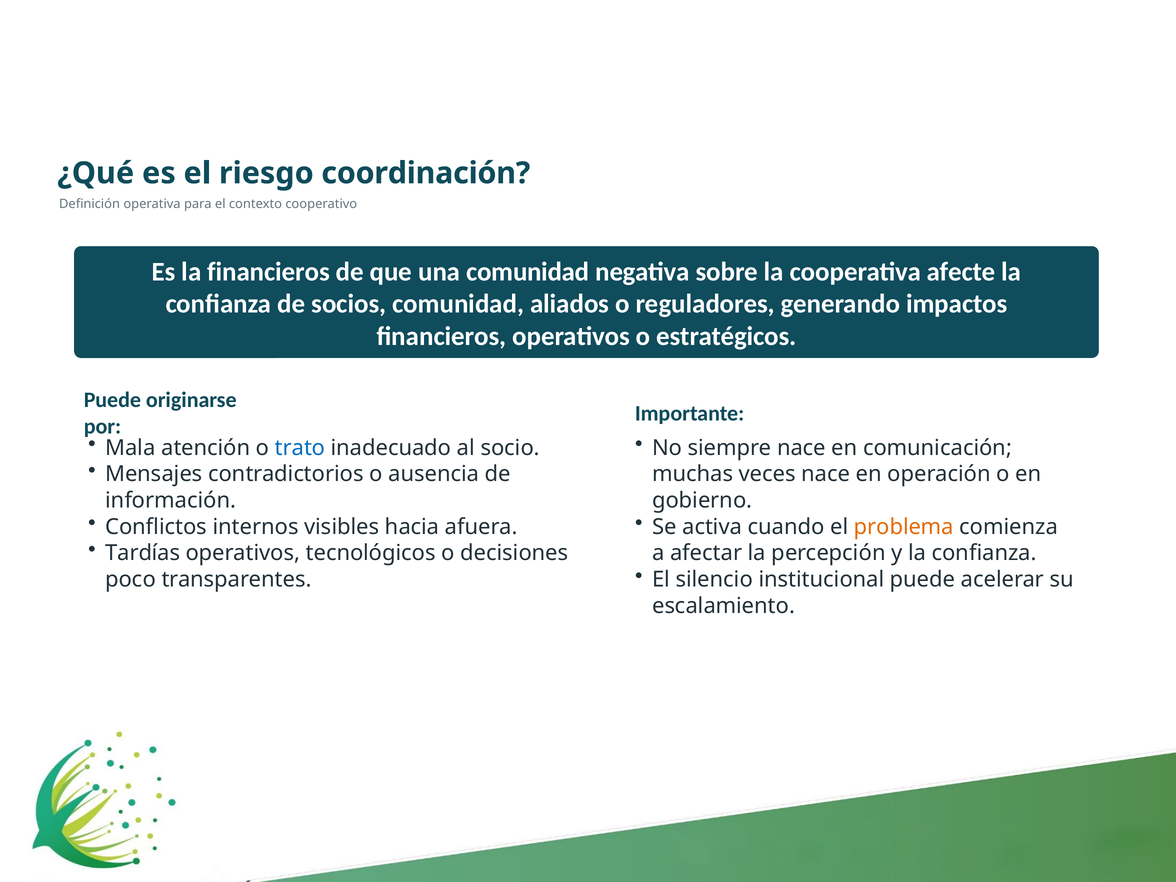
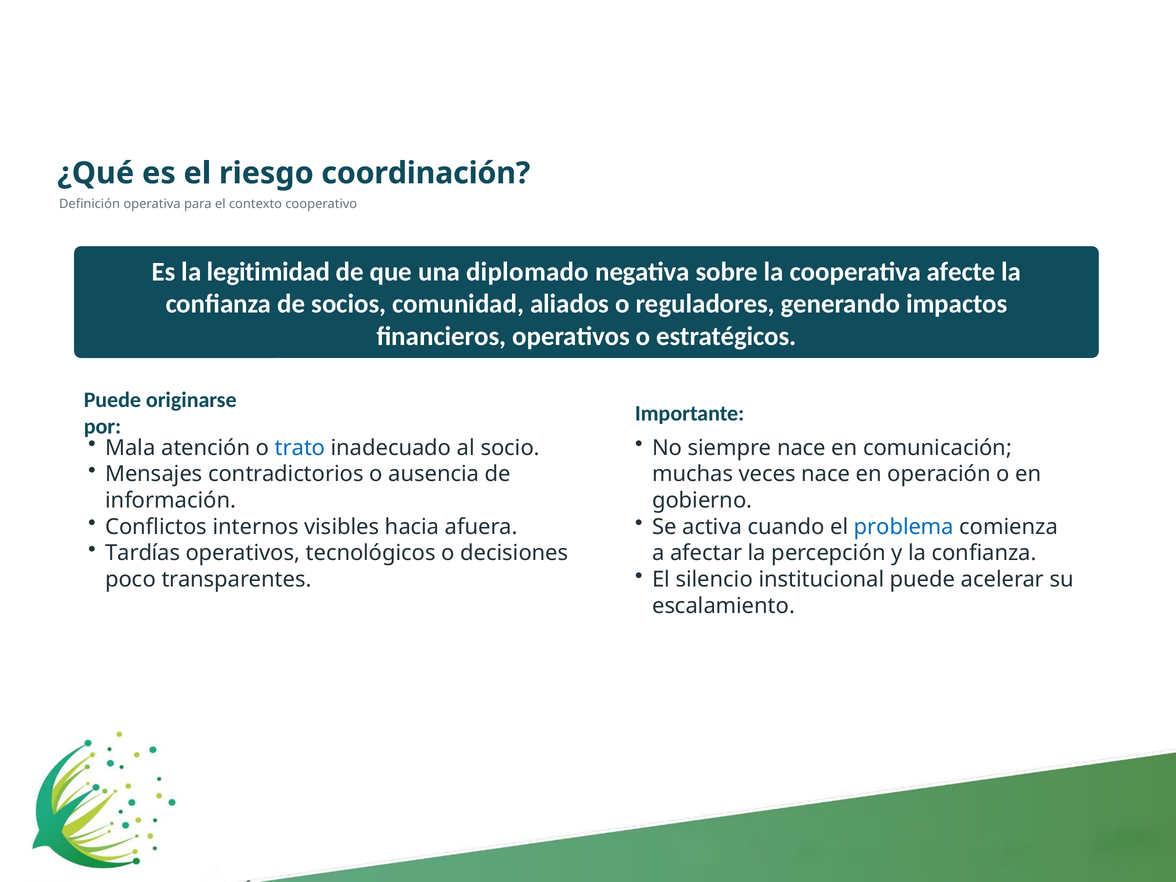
la financieros: financieros -> legitimidad (269, 272)
una comunidad: comunidad -> diplomado (528, 272)
problema colour: orange -> blue (904, 527)
